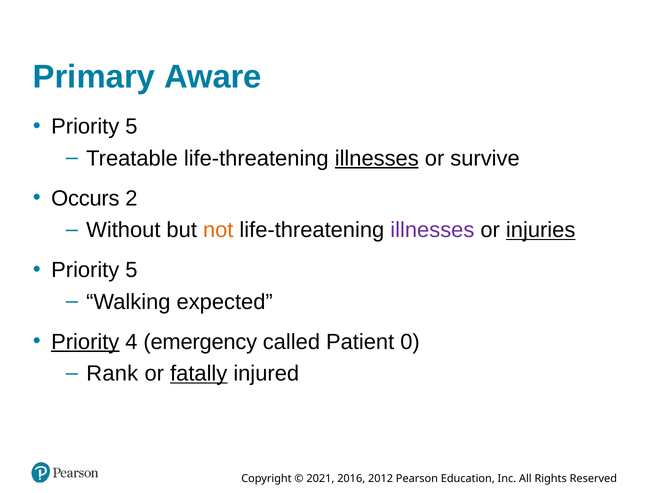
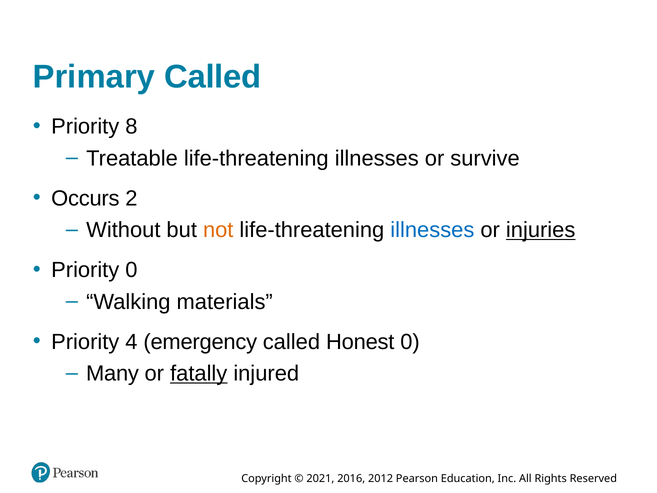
Primary Aware: Aware -> Called (213, 77)
5: 5 -> 8 (131, 126)
illnesses underline: present -> none (377, 158)
illnesses colour: purple -> blue (432, 230)
5: 5 -> 0 (131, 270)
expected: expected -> materials (225, 302)
Priority underline: present -> none (85, 342)
Patient: Patient -> Honest (360, 342)
Rank: Rank -> Many (112, 373)
